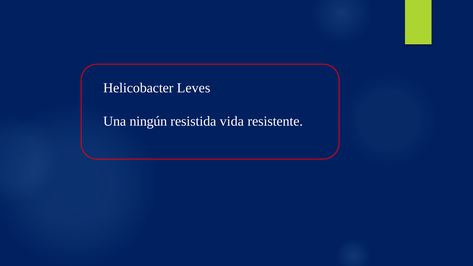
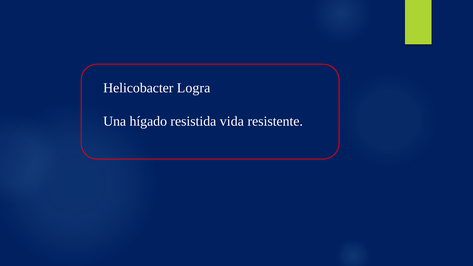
Leves: Leves -> Logra (194, 88)
ningún: ningún -> hígado (148, 121)
